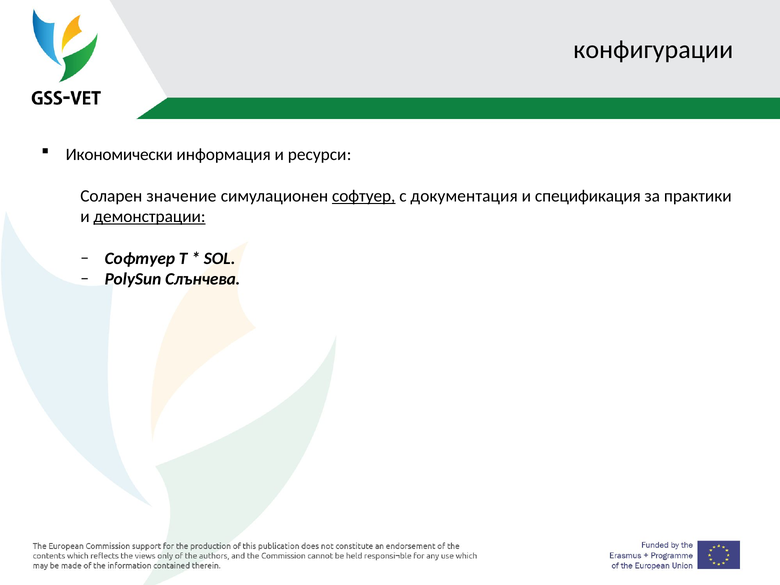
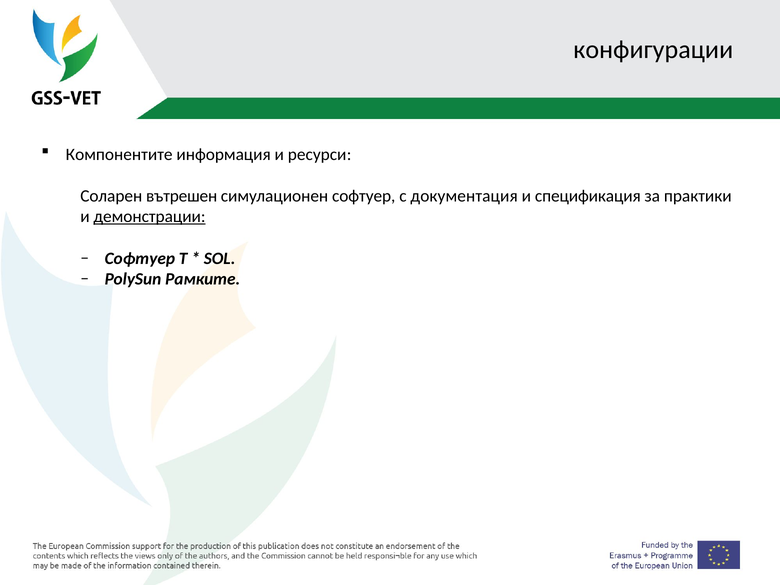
Икономически: Икономически -> Компонентите (119, 154)
значение: значение -> вътрешен (182, 196)
софтуер underline: present -> none (364, 196)
Слънчева: Слънчева -> Рамките (203, 279)
